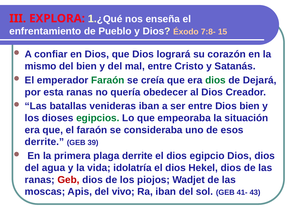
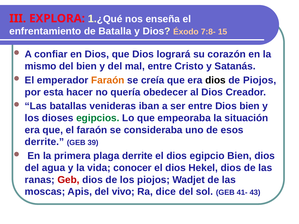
Pueblo: Pueblo -> Batalla (115, 31)
Faraón colour: green -> orange (108, 80)
dios colour: green -> black (215, 80)
de Dejará: Dejará -> Piojos (260, 80)
esta ranas: ranas -> hacer (80, 92)
egipcio Dios: Dios -> Bien (239, 156)
idolatría: idolatría -> conocer (132, 168)
Ra iban: iban -> dice (166, 192)
